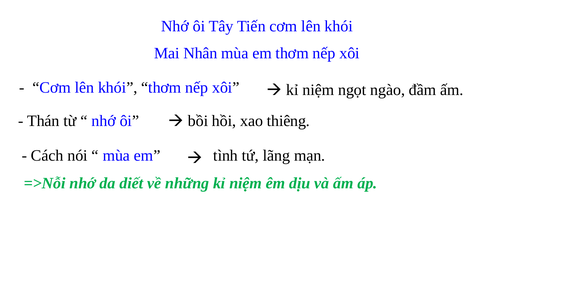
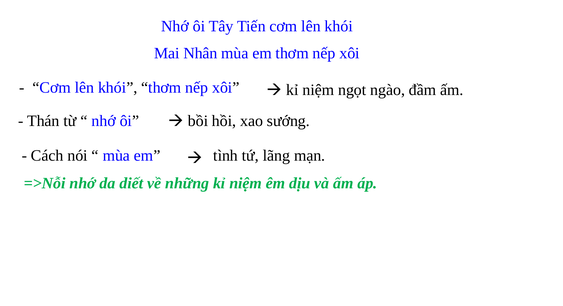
thiêng: thiêng -> sướng (288, 121)
